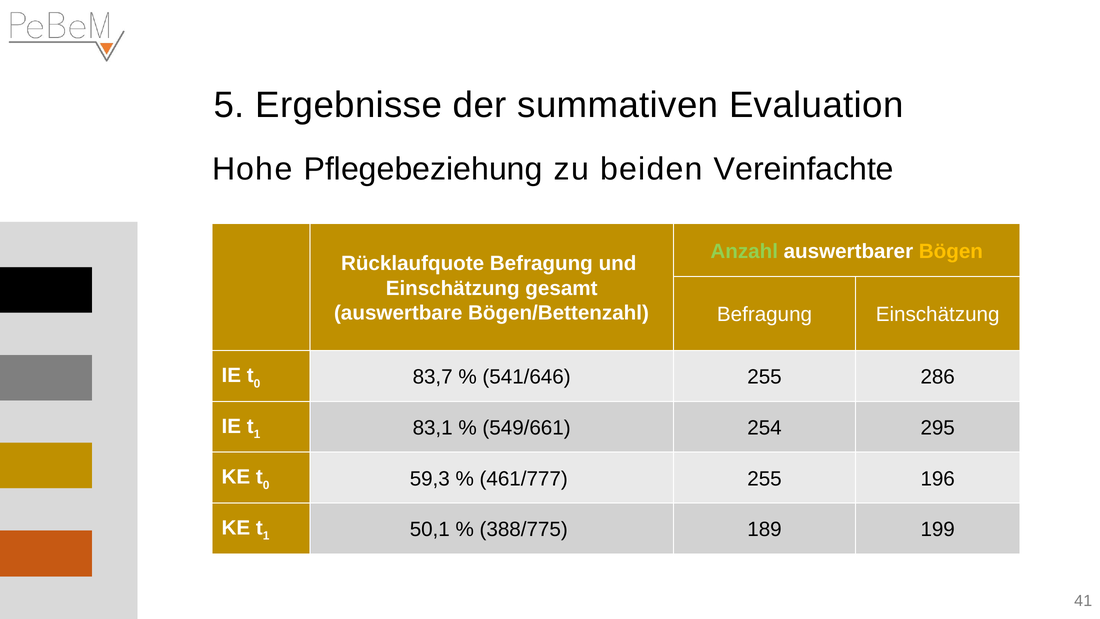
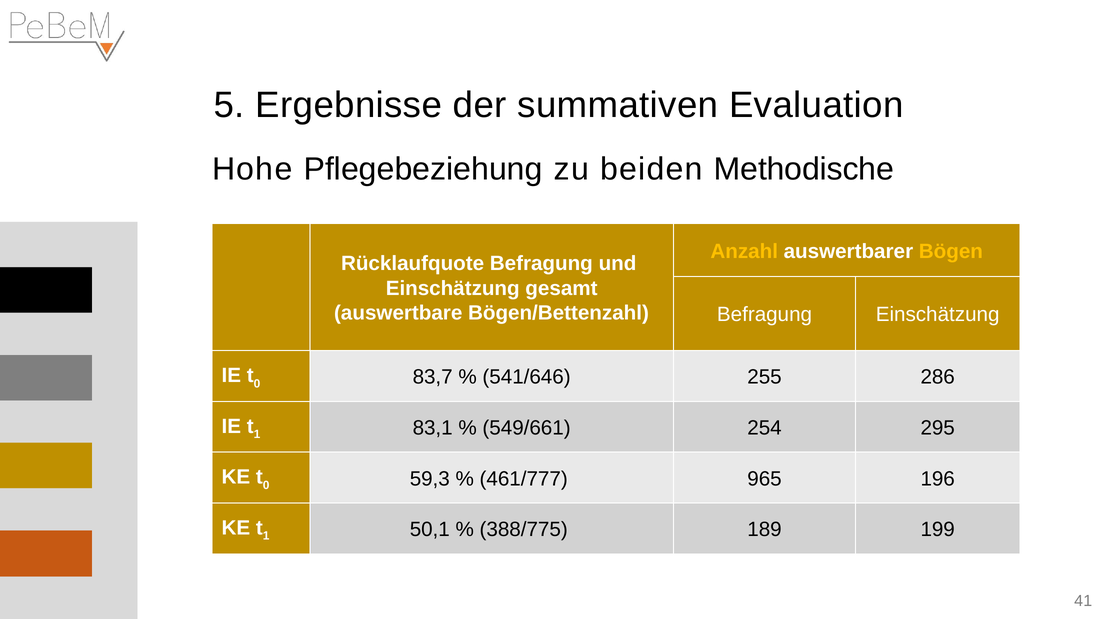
Vereinfachte: Vereinfachte -> Methodische (804, 169)
Anzahl colour: light green -> yellow (744, 251)
461/777 255: 255 -> 965 (765, 479)
